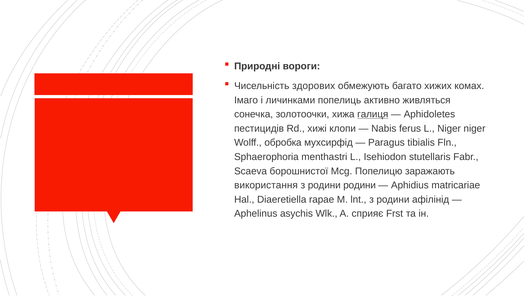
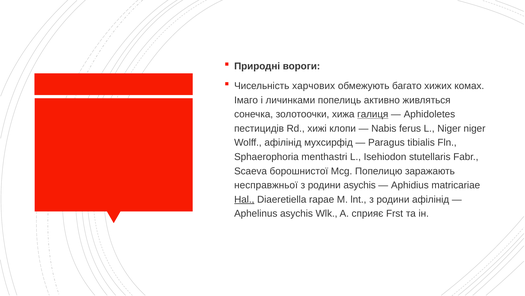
здорових: здорових -> харчових (314, 86)
Wolff обробка: обробка -> афілінід (283, 142)
використання: використання -> несправжньої (266, 185)
родини родини: родини -> asychis (360, 185)
Hal underline: none -> present (244, 199)
